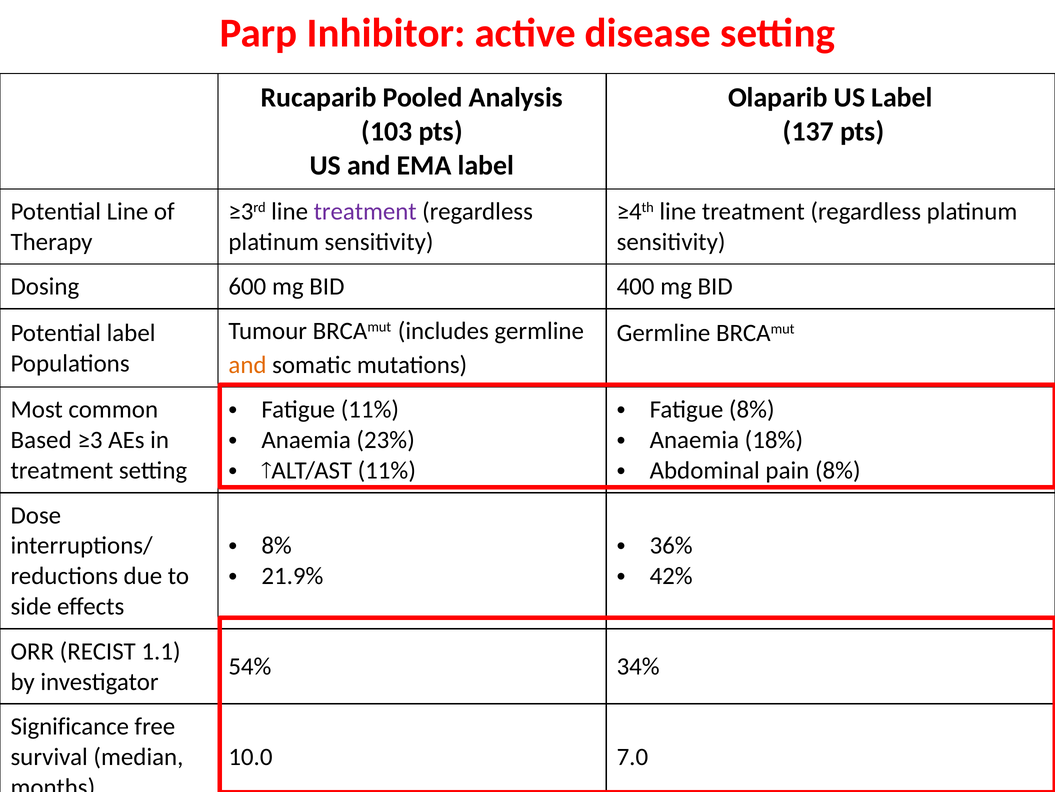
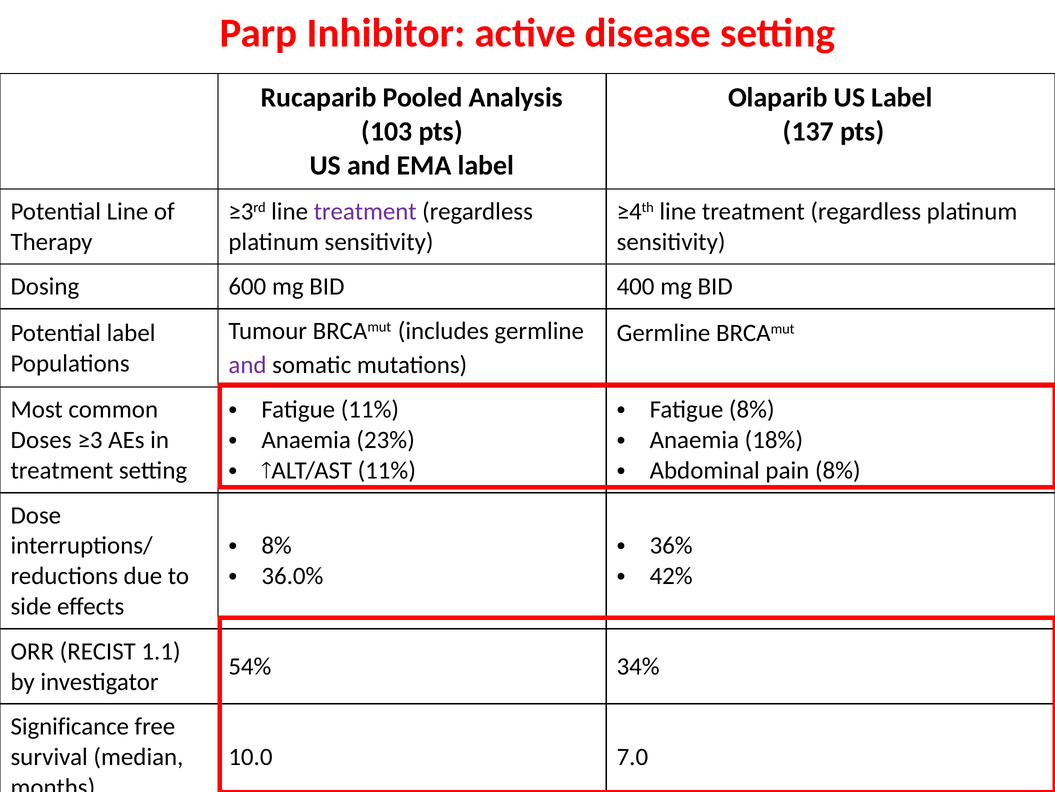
and colour: orange -> purple (248, 365)
Based: Based -> Doses (41, 440)
21.9%: 21.9% -> 36.0% (292, 576)
